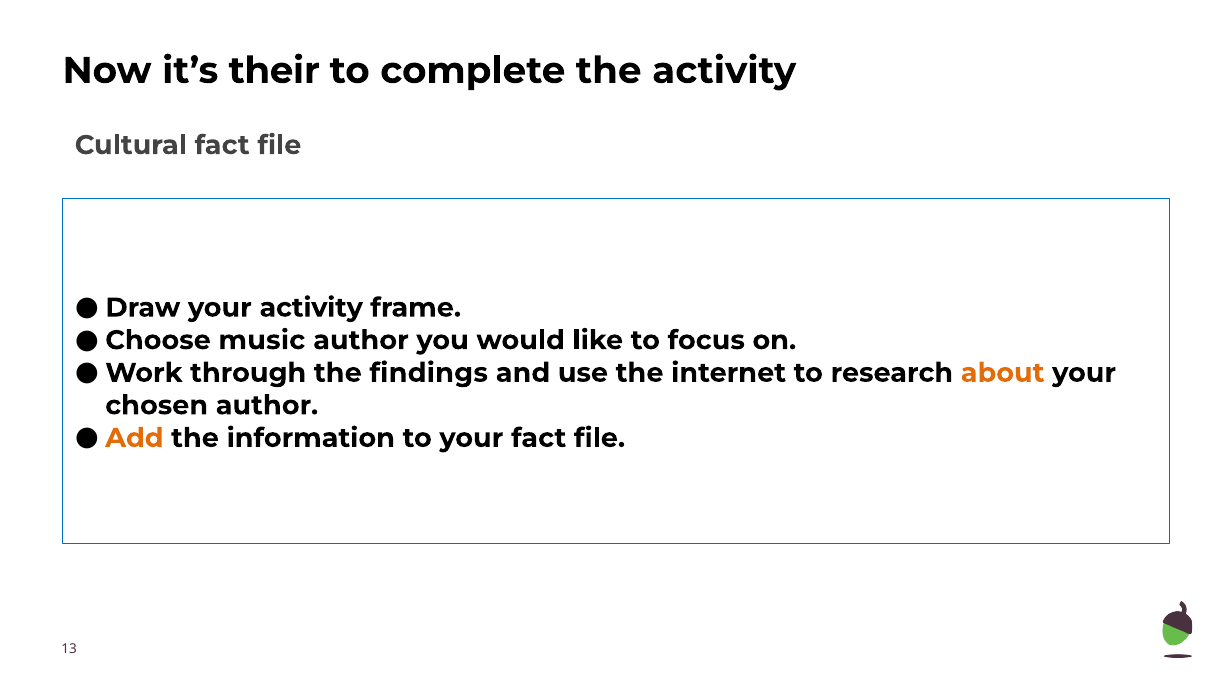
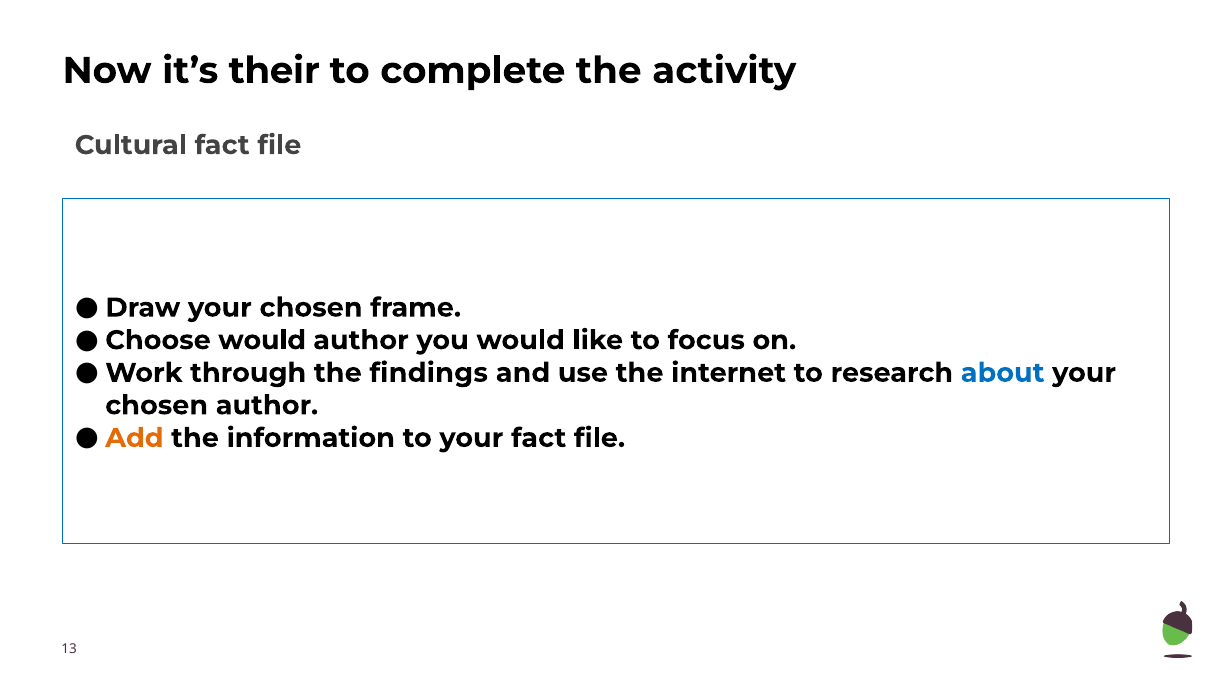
Draw your activity: activity -> chosen (311, 308)
Choose music: music -> would (262, 340)
about colour: orange -> blue (1003, 373)
